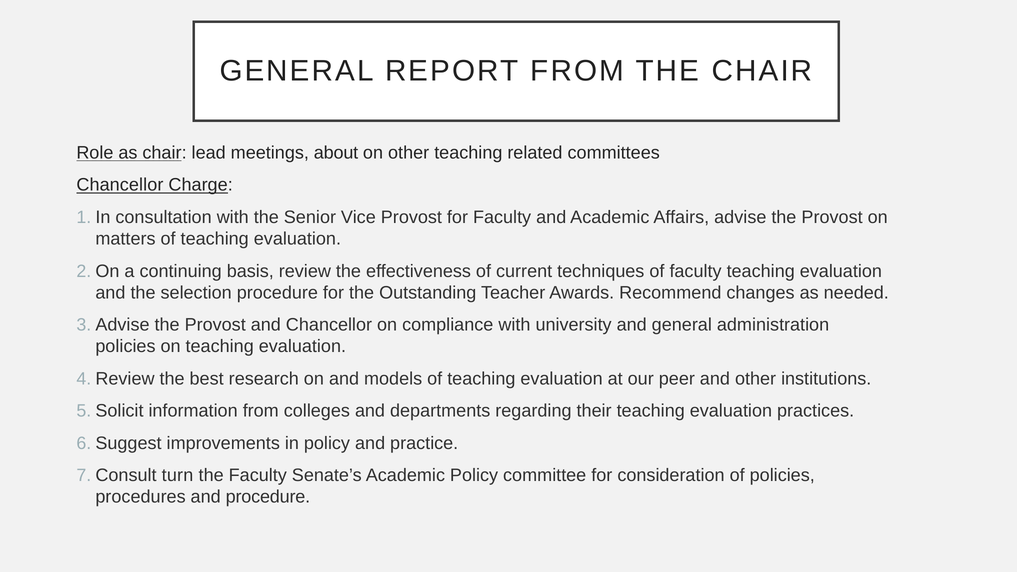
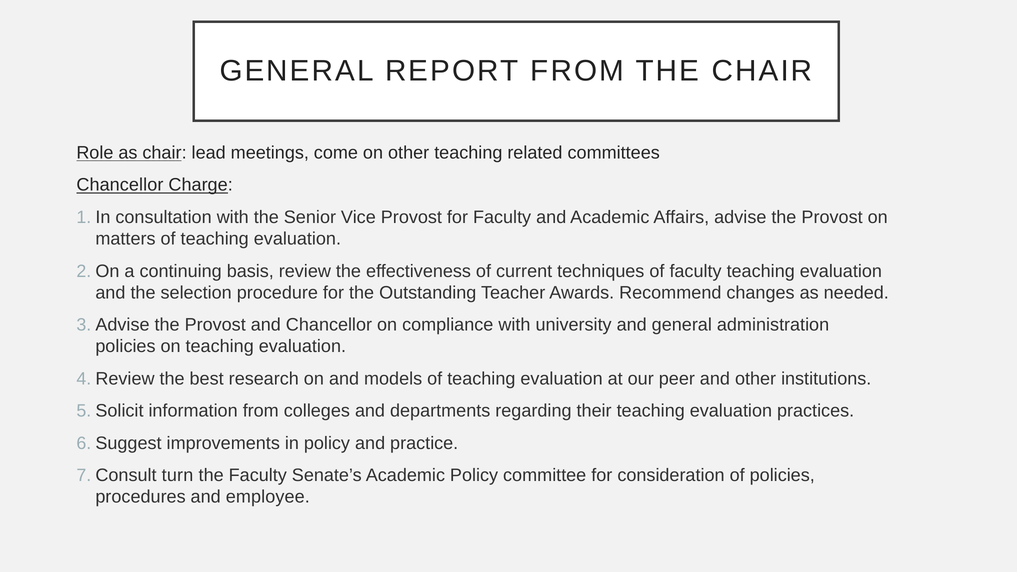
about: about -> come (336, 153)
and procedure: procedure -> employee (268, 497)
